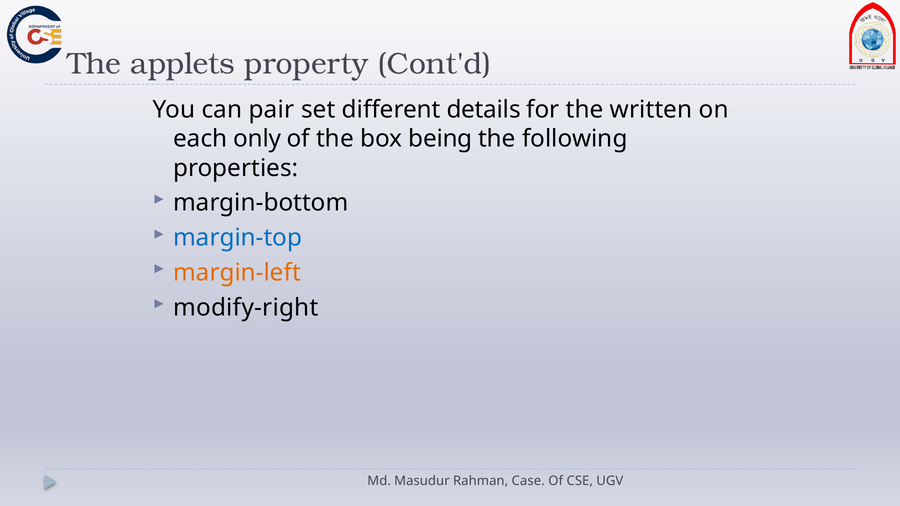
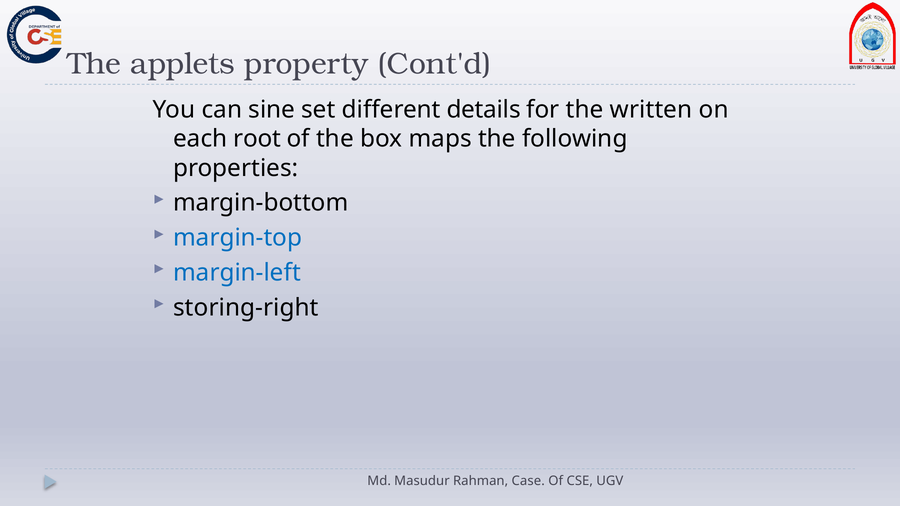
pair: pair -> sine (272, 110)
only: only -> root (257, 139)
being: being -> maps (440, 139)
margin-left colour: orange -> blue (237, 273)
modify-right: modify-right -> storing-right (246, 308)
